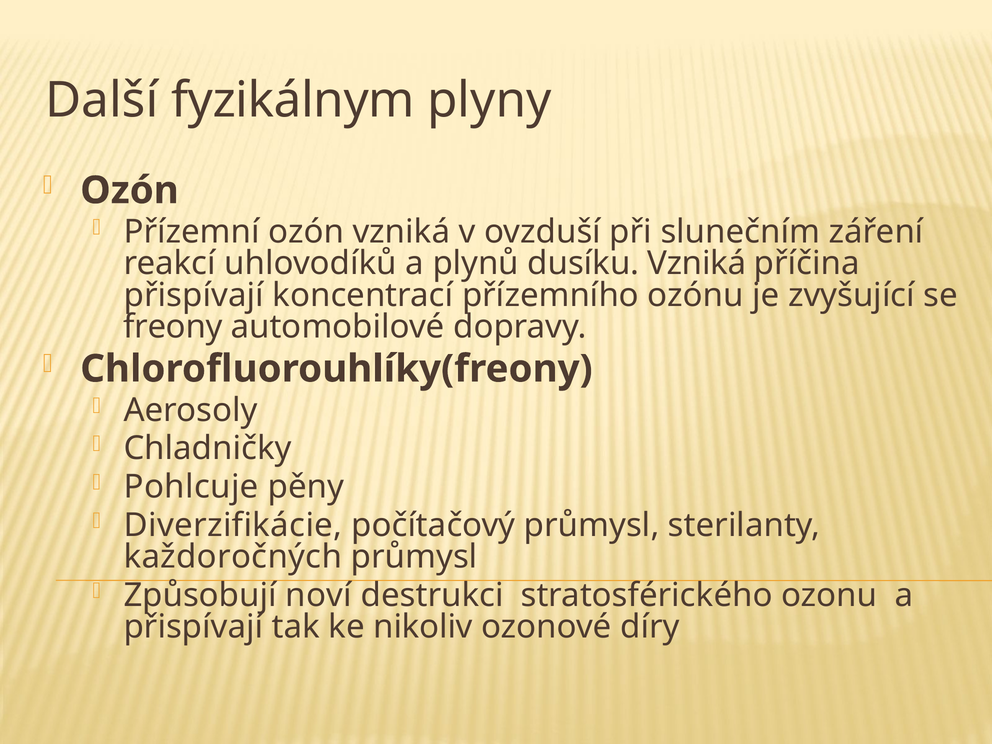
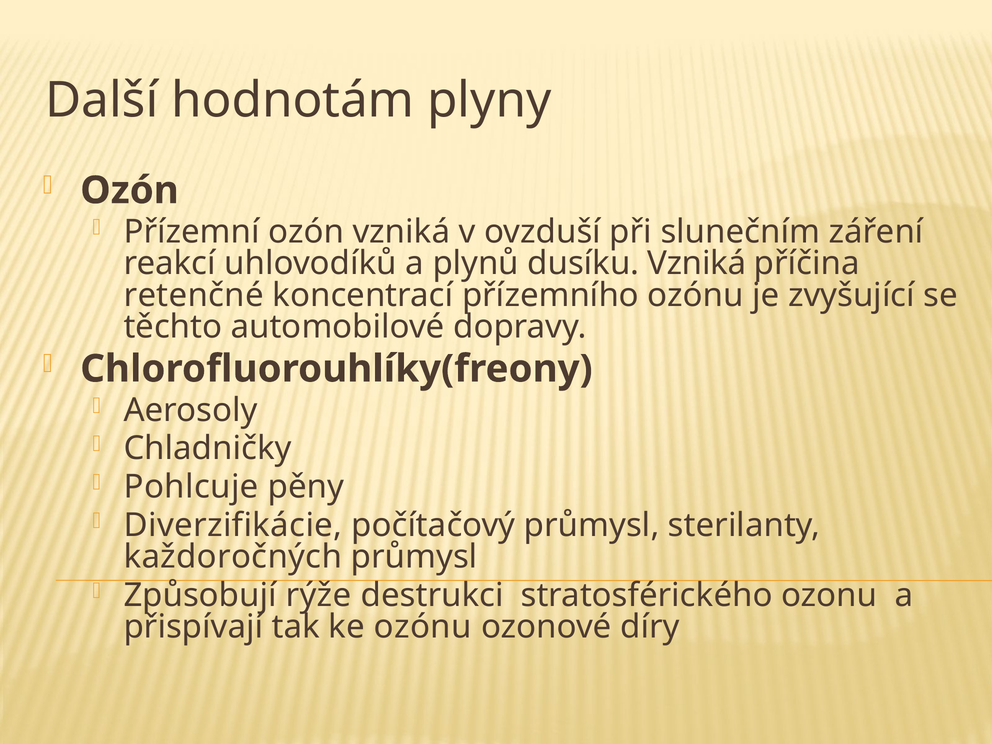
fyzikálnym: fyzikálnym -> hodnotám (293, 101)
přispívají: přispívají -> retenčné (194, 295)
freony: freony -> těchto (173, 327)
noví: noví -> rýže (319, 595)
ke nikoliv: nikoliv -> ozónu (423, 627)
